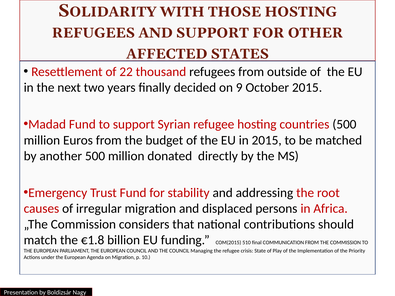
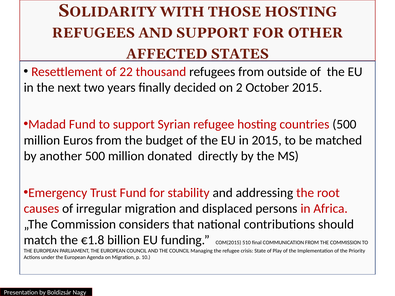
9: 9 -> 2 (239, 88)
